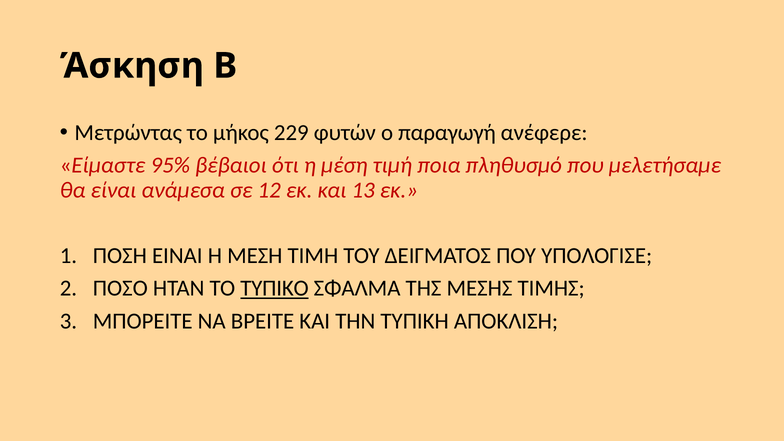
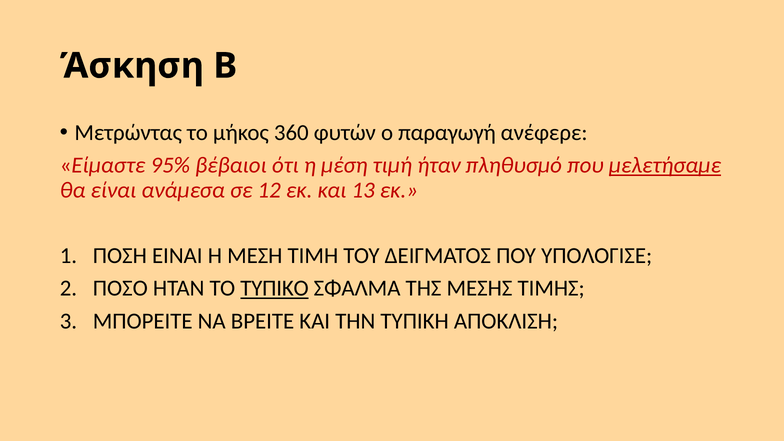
229: 229 -> 360 (291, 133)
ποια: ποια -> ήταν (439, 165)
μελετήσαμε underline: none -> present (665, 165)
